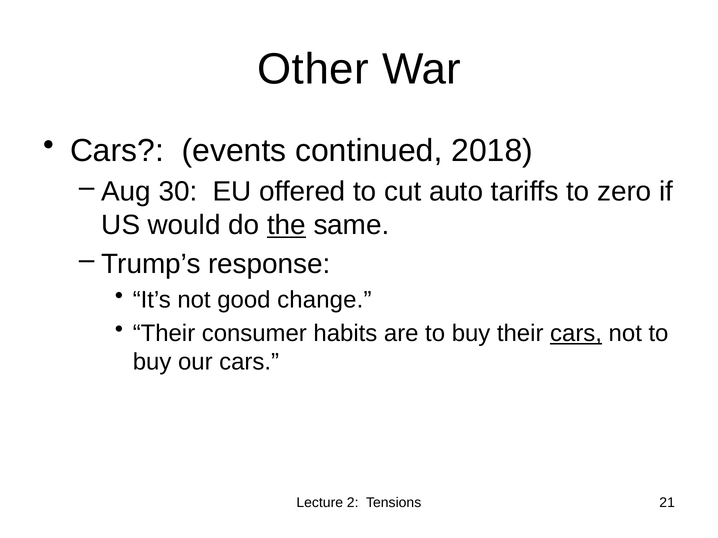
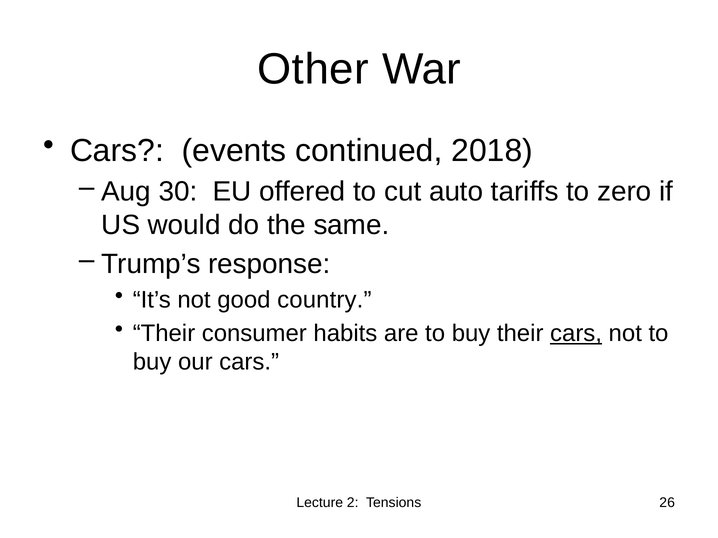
the underline: present -> none (286, 225)
change: change -> country (324, 300)
21: 21 -> 26 (667, 503)
